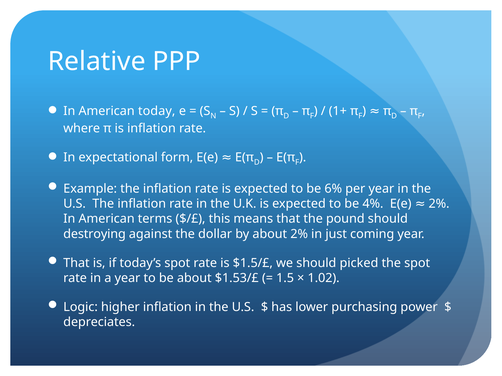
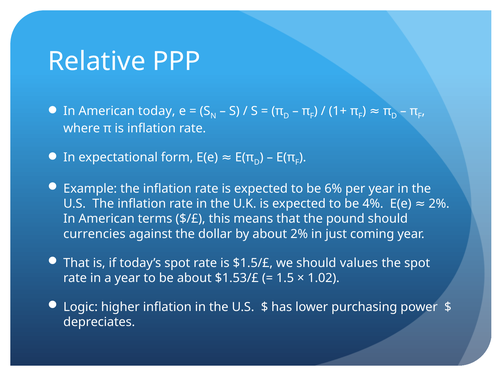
destroying: destroying -> currencies (94, 234)
picked: picked -> values (359, 263)
